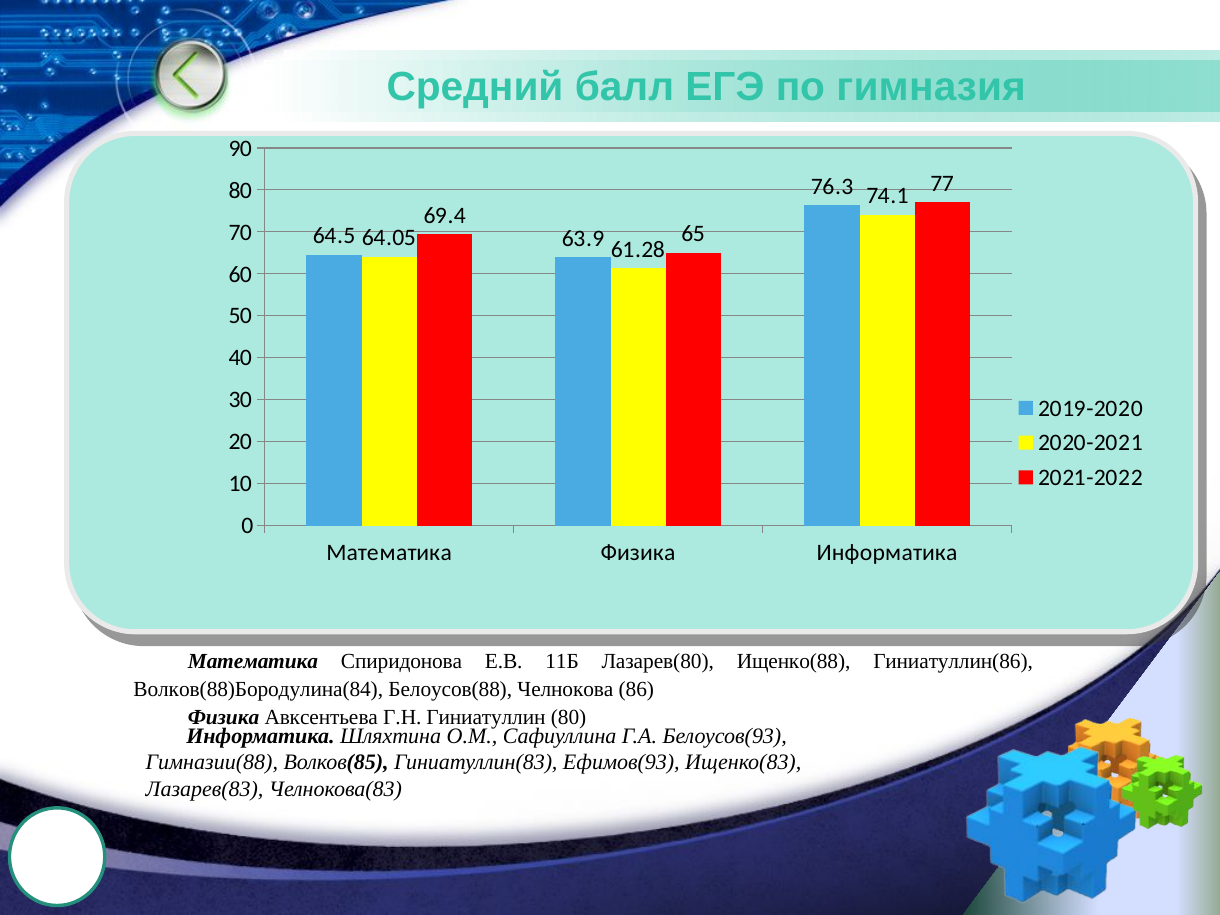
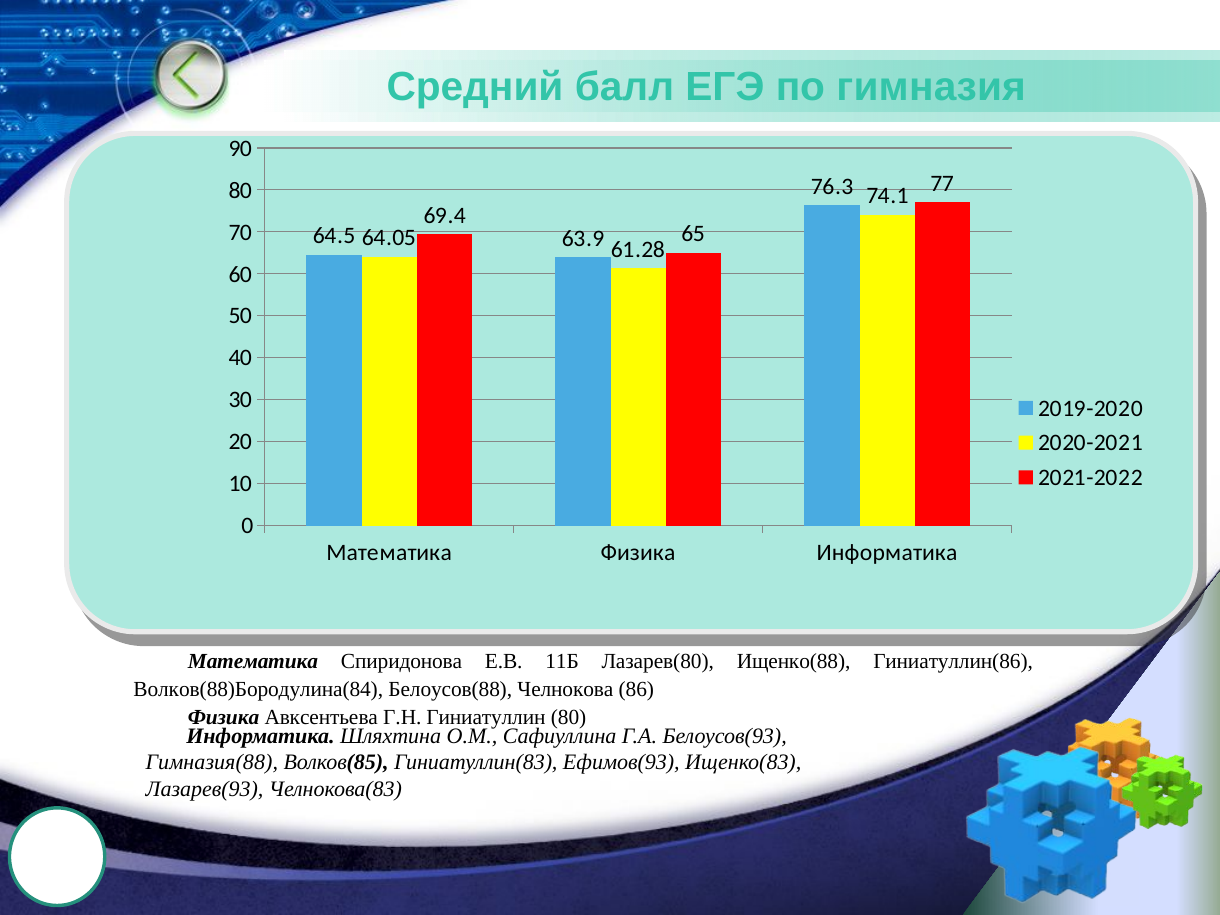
Гимназии(88: Гимназии(88 -> Гимназия(88 (212, 763)
Лазарев(83: Лазарев(83 -> Лазарев(93 (205, 789)
